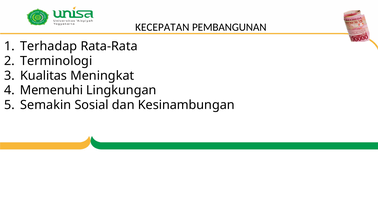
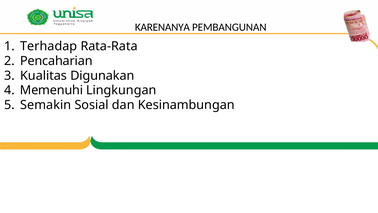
KECEPATAN: KECEPATAN -> KARENANYA (162, 27)
Terminologi: Terminologi -> Pencaharian (56, 61)
Meningkat: Meningkat -> Digunakan (102, 75)
